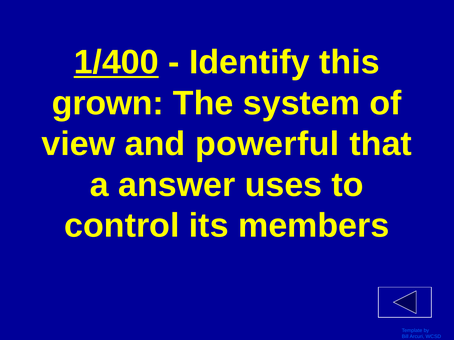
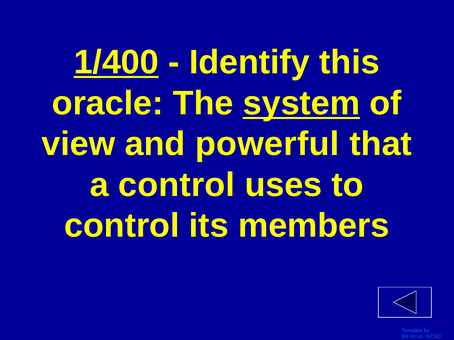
grown: grown -> oracle (108, 103)
system underline: none -> present (301, 103)
a answer: answer -> control (177, 185)
